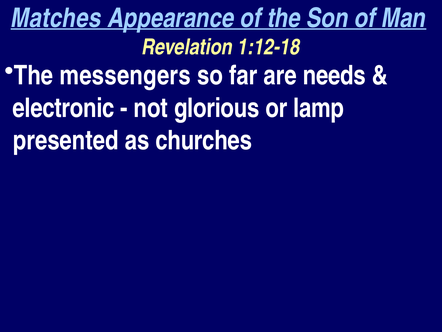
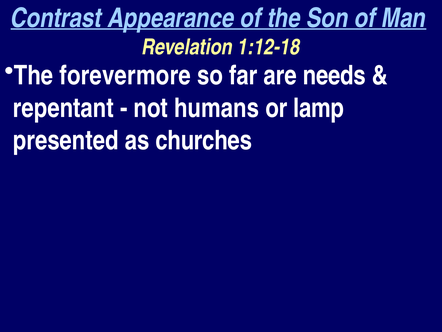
Matches: Matches -> Contrast (56, 18)
messengers: messengers -> forevermore (125, 76)
electronic: electronic -> repentant (63, 108)
glorious: glorious -> humans (217, 108)
